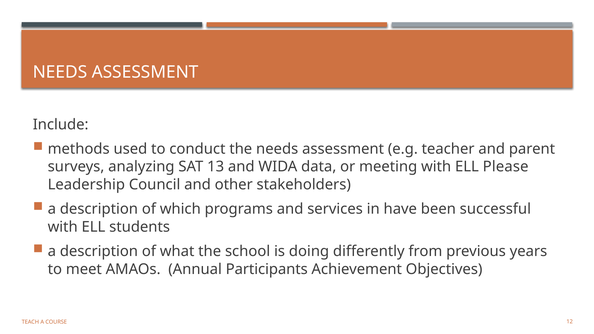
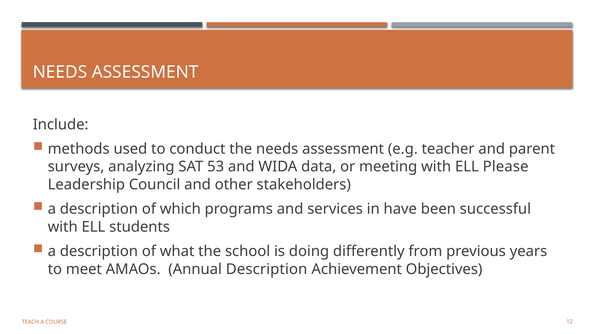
13: 13 -> 53 (216, 167)
Annual Participants: Participants -> Description (267, 269)
